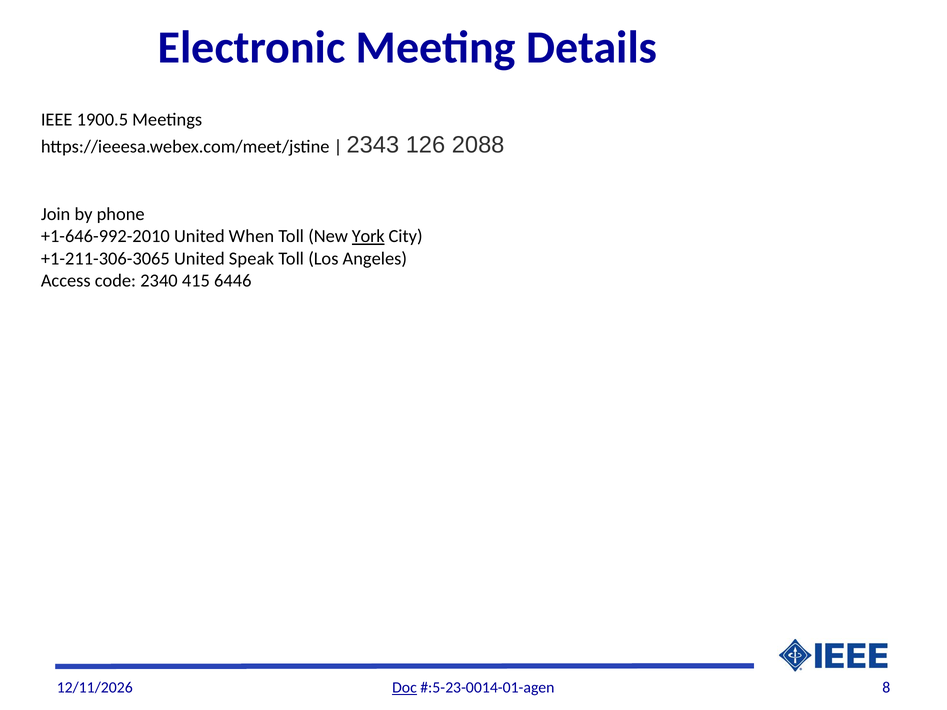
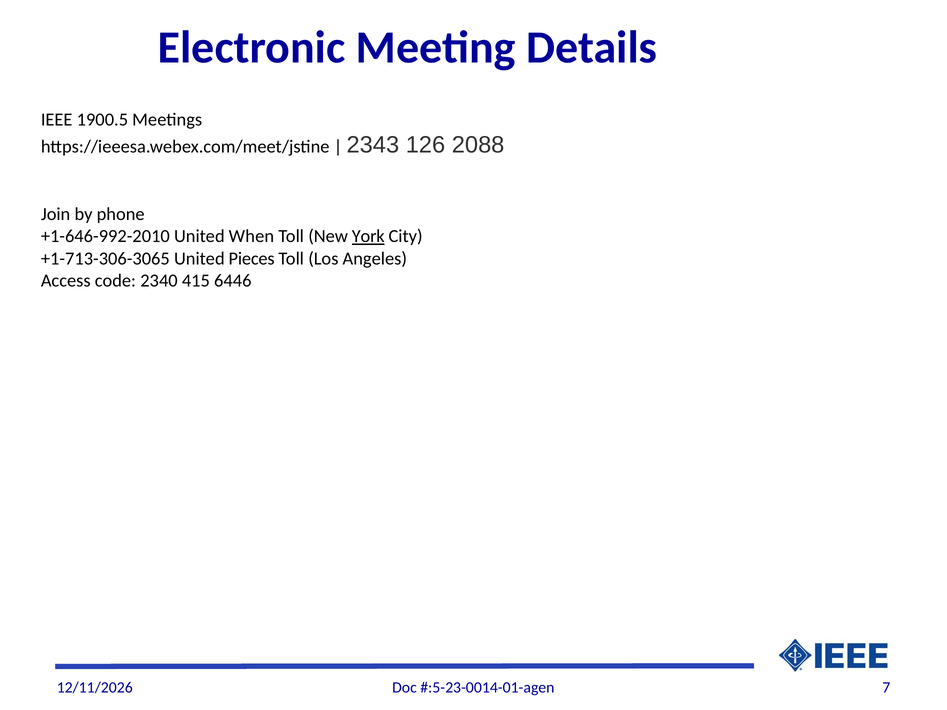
+1-211-306-3065: +1-211-306-3065 -> +1-713-306-3065 (105, 259)
Speak: Speak -> Pieces (252, 259)
Doc underline: present -> none (405, 688)
8: 8 -> 7 (886, 688)
